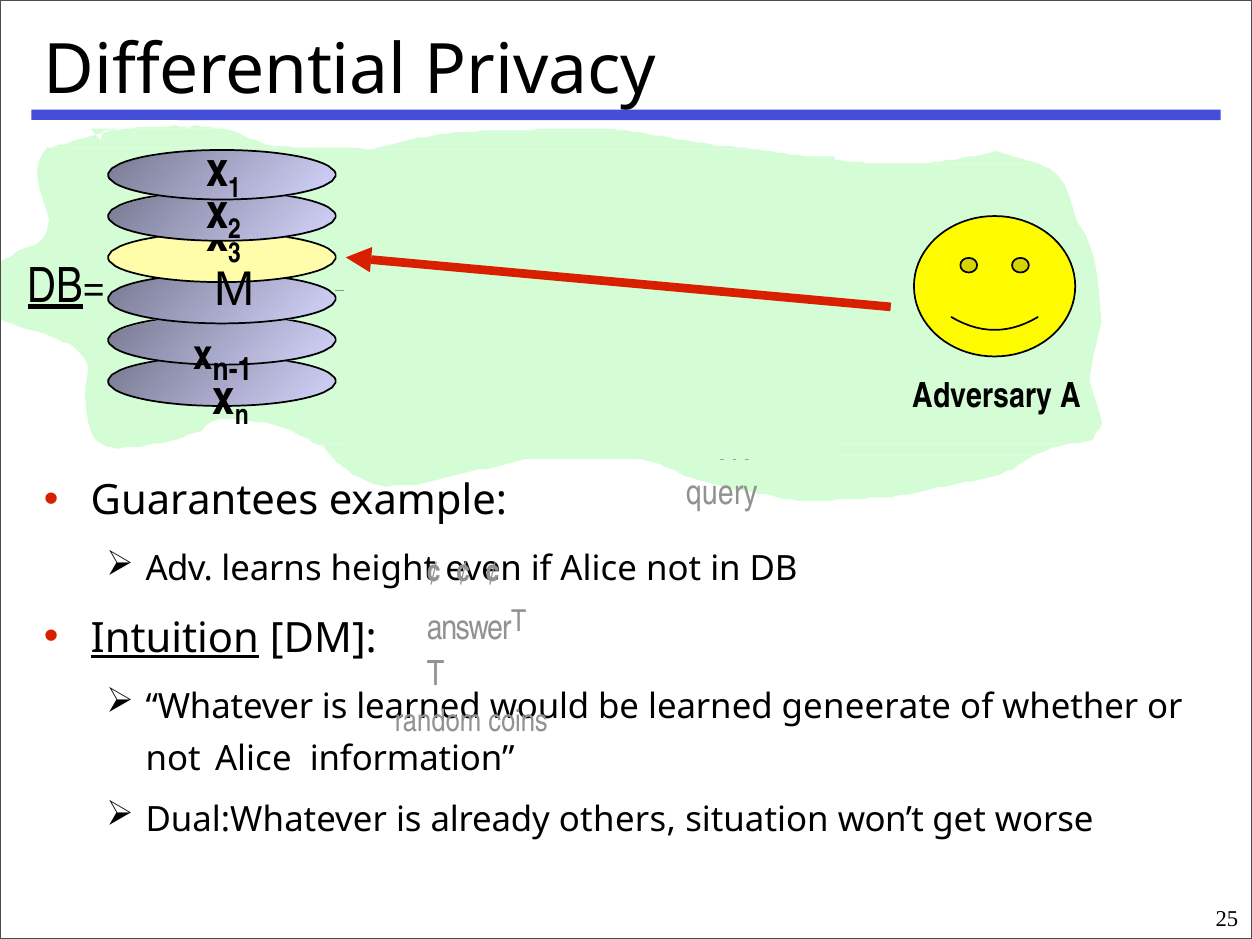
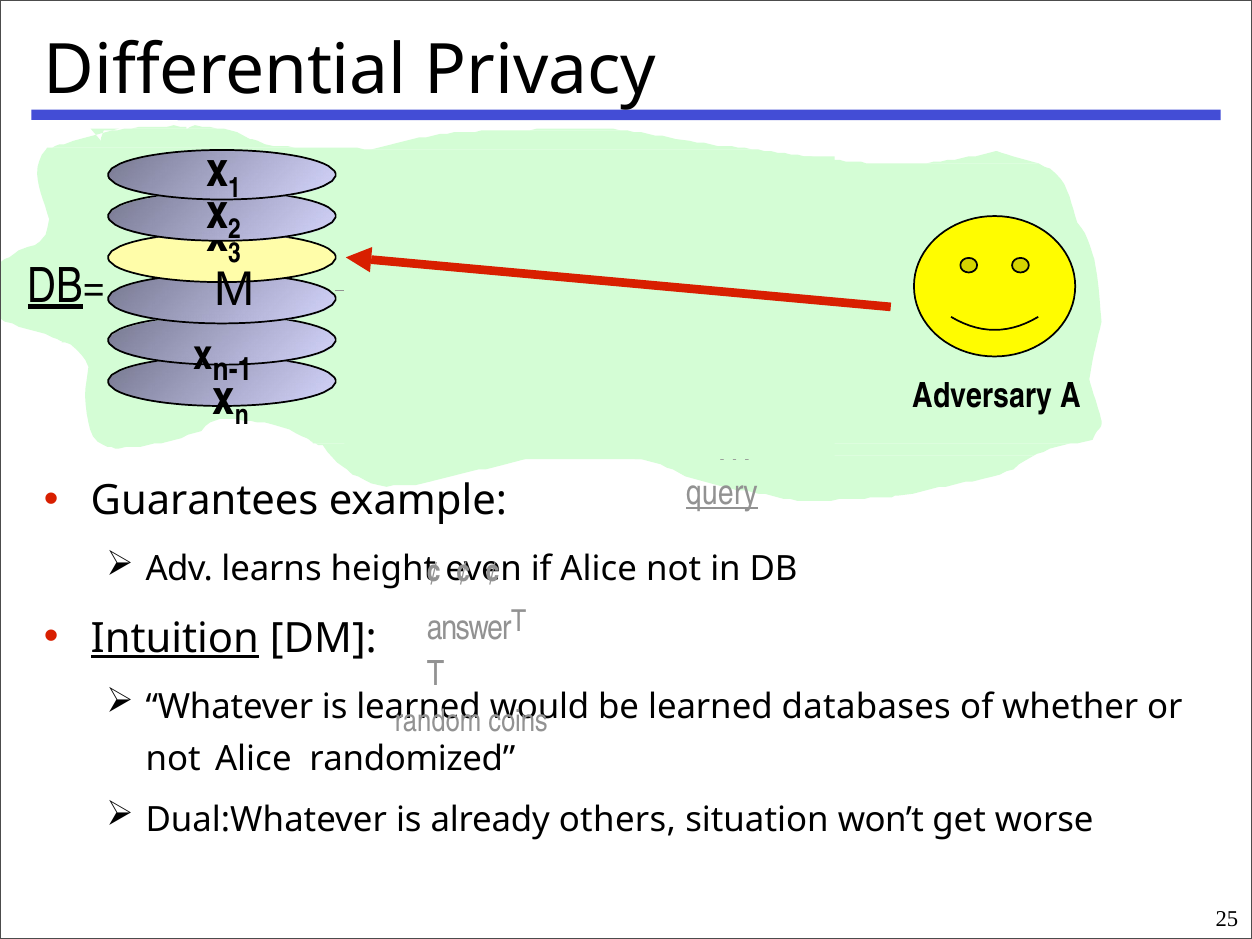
query underline: none -> present (722, 493)
geneerate: geneerate -> databases (866, 707)
information: information -> randomized (412, 759)
